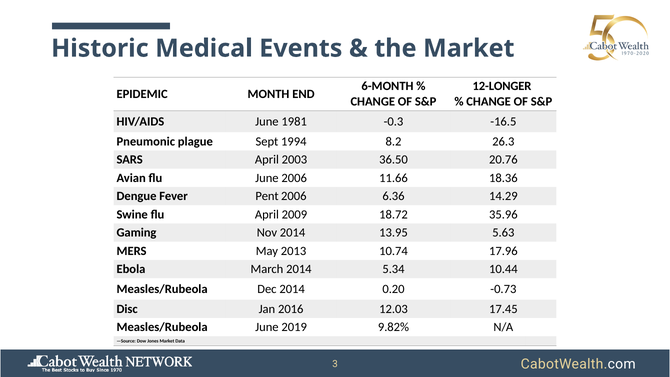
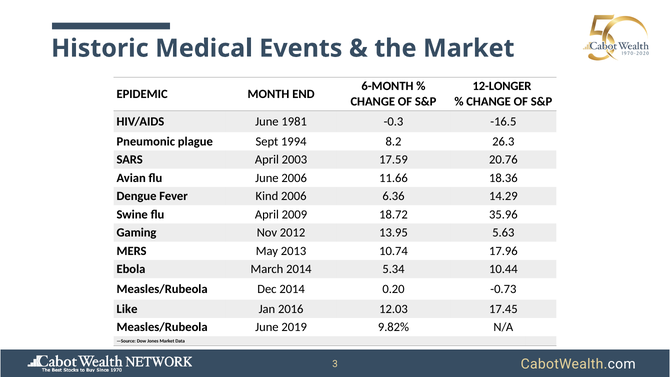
36.50: 36.50 -> 17.59 (393, 160)
Pent: Pent -> Kind (267, 196)
Nov 2014: 2014 -> 2012 (293, 233)
Disc: Disc -> Like (127, 309)
